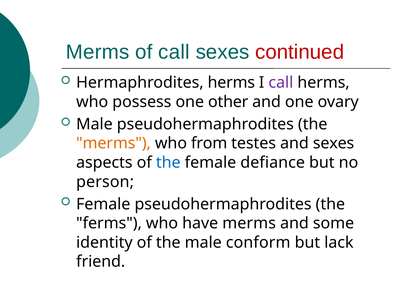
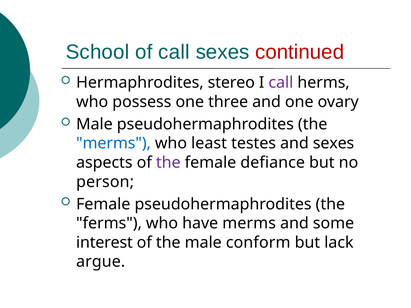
Merms: Merms -> School (98, 52)
Hermaphrodites herms: herms -> stereo (231, 83)
other: other -> three (228, 102)
merms colour: orange -> blue (113, 144)
from: from -> least (209, 144)
the colour: blue -> purple (168, 163)
identity: identity -> interest (104, 243)
friend: friend -> argue (101, 262)
